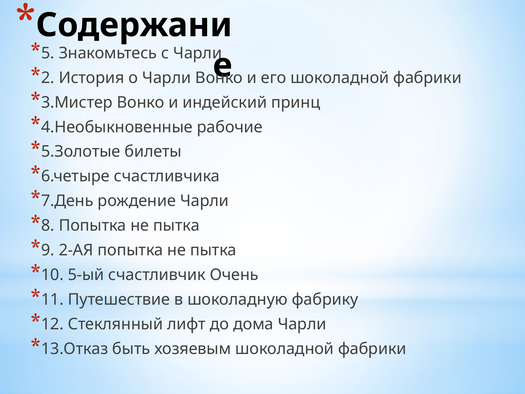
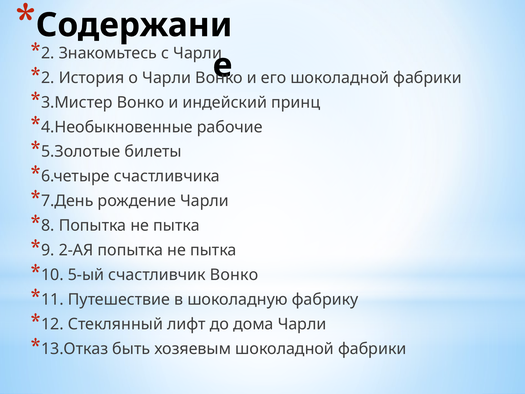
5: 5 -> 2 (48, 53)
счастливчик Очень: Очень -> Вонко (234, 275)
